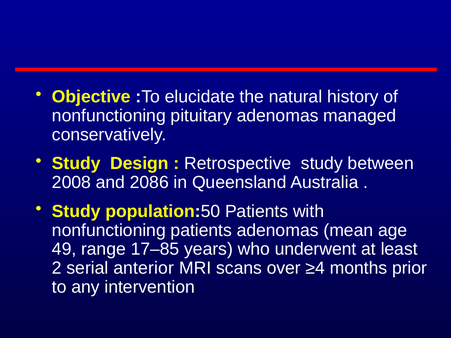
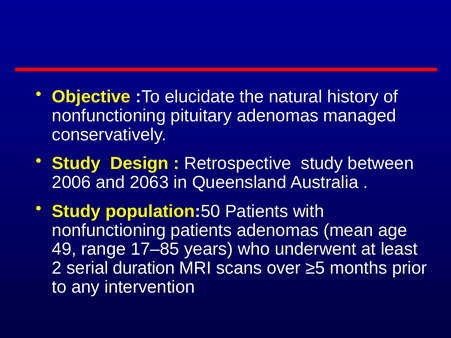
2008: 2008 -> 2006 (71, 183)
2086: 2086 -> 2063 (149, 183)
anterior: anterior -> duration (144, 268)
≥4: ≥4 -> ≥5 (315, 268)
